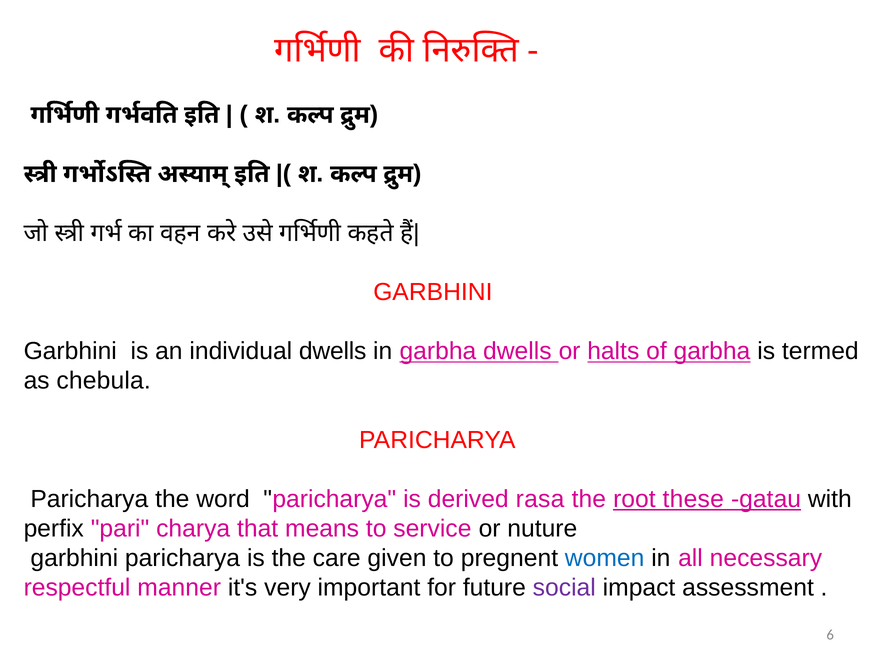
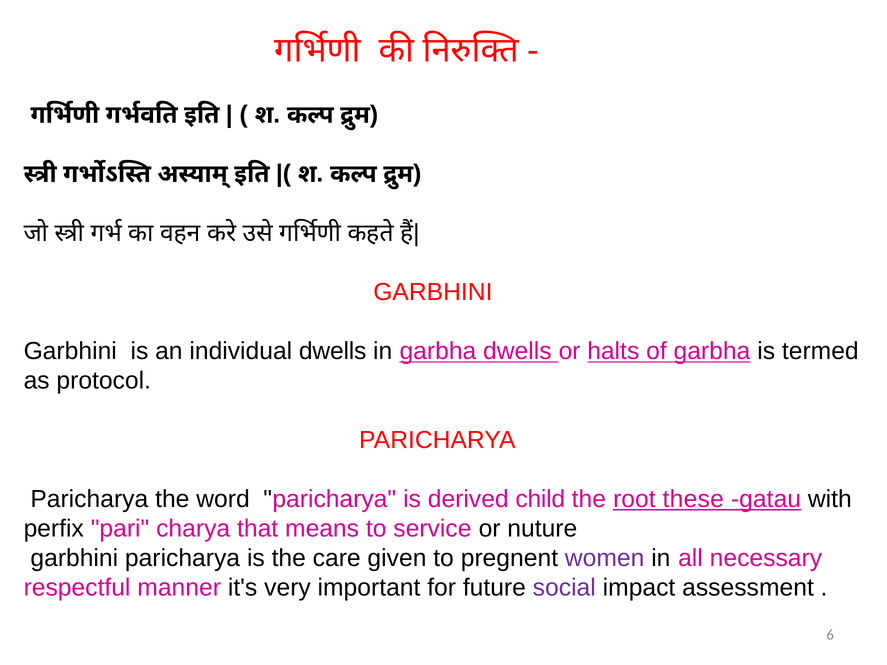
chebula: chebula -> protocol (104, 381)
rasa: rasa -> child (540, 499)
women colour: blue -> purple (605, 558)
